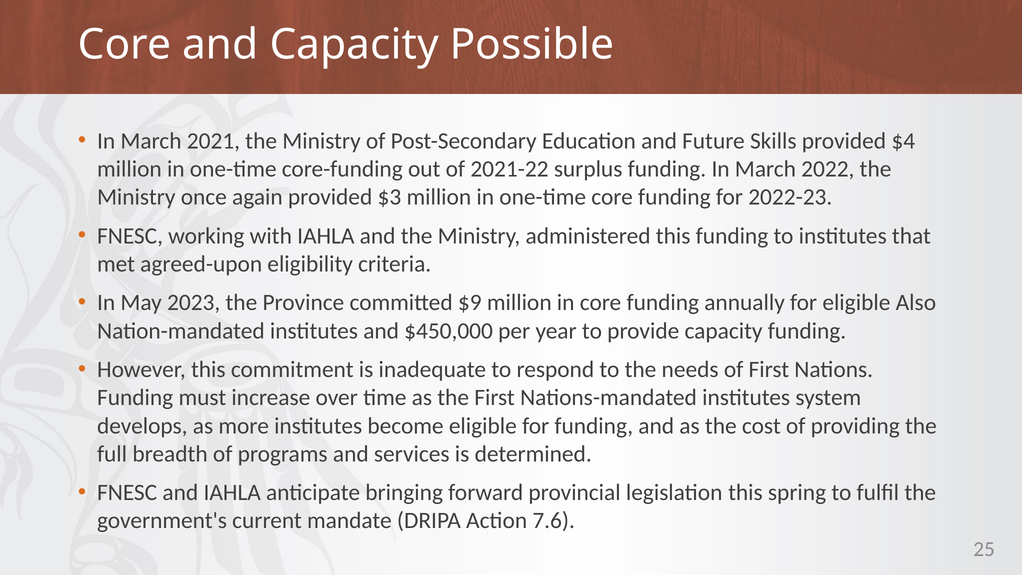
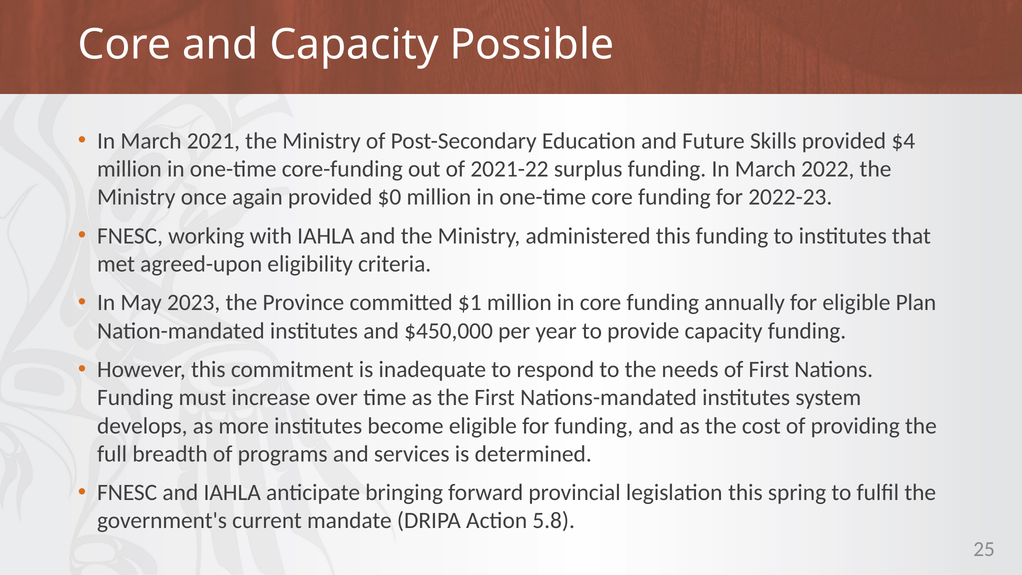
$3: $3 -> $0 (389, 197)
$9: $9 -> $1 (470, 303)
Also: Also -> Plan (916, 303)
7.6: 7.6 -> 5.8 (554, 521)
